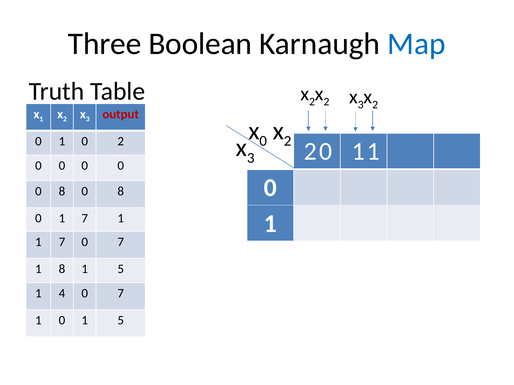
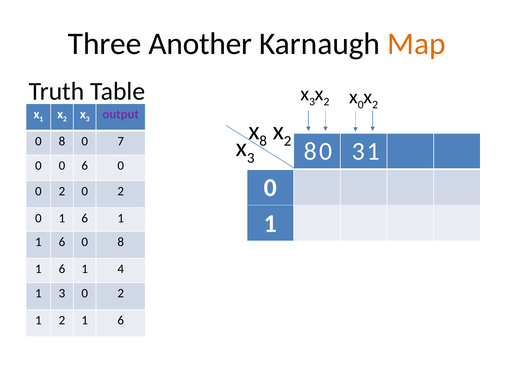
Boolean: Boolean -> Another (200, 44)
Map colour: blue -> orange (416, 44)
2: 2 -> 3 (312, 102)
3: 3 -> 0 (361, 105)
output colour: red -> purple (121, 114)
0: 0 -> 8 (263, 141)
1: 1 -> 8 (62, 141)
0 2: 2 -> 7 (121, 141)
2: 2 -> 8 (310, 151)
1: 1 -> 3 (358, 151)
0: 0 -> 6 (85, 166)
8: 8 -> 2 (62, 191)
8: 8 -> 2 (121, 191)
0 1 7: 7 -> 6 (85, 218)
7: 7 -> 6 (62, 242)
7: 7 -> 8 (121, 242)
8: 8 -> 6 (62, 269)
5: 5 -> 4 (121, 269)
1 4: 4 -> 3 (62, 294)
7: 7 -> 2 (121, 294)
0: 0 -> 2 (62, 321)
5: 5 -> 6 (121, 321)
